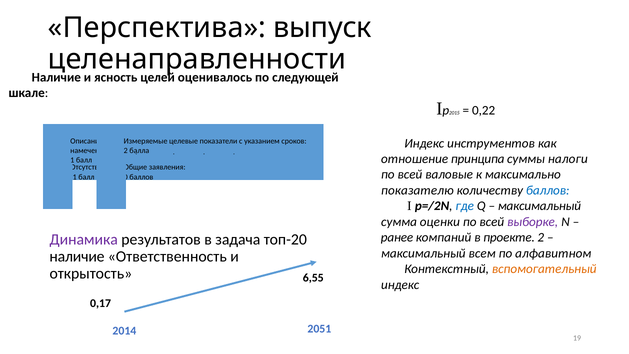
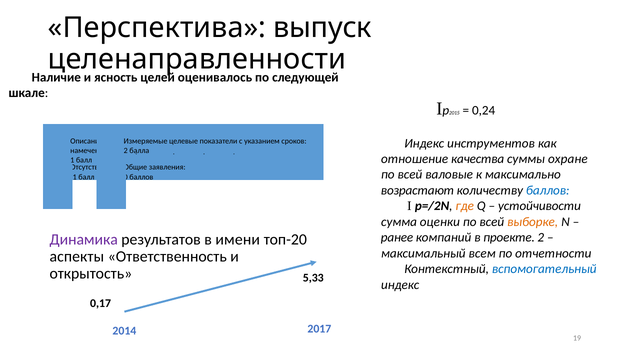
0,22: 0,22 -> 0,24 (484, 111)
принципа: принципа -> качества (478, 159)
налоги: налоги -> охране (568, 159)
показателю: показателю -> возрастают (417, 190)
где colour: blue -> orange (465, 206)
максимальный: максимальный -> устойчивости (539, 206)
выборке colour: purple -> orange (533, 222)
задача: задача -> имени (238, 239)
алфавитном: алфавитном -> отчетности (553, 253)
наличие: наличие -> аспекты (77, 256)
вспомогательный colour: orange -> blue (544, 269)
6,55: 6,55 -> 5,33 (313, 278)
2051: 2051 -> 2017 (319, 329)
